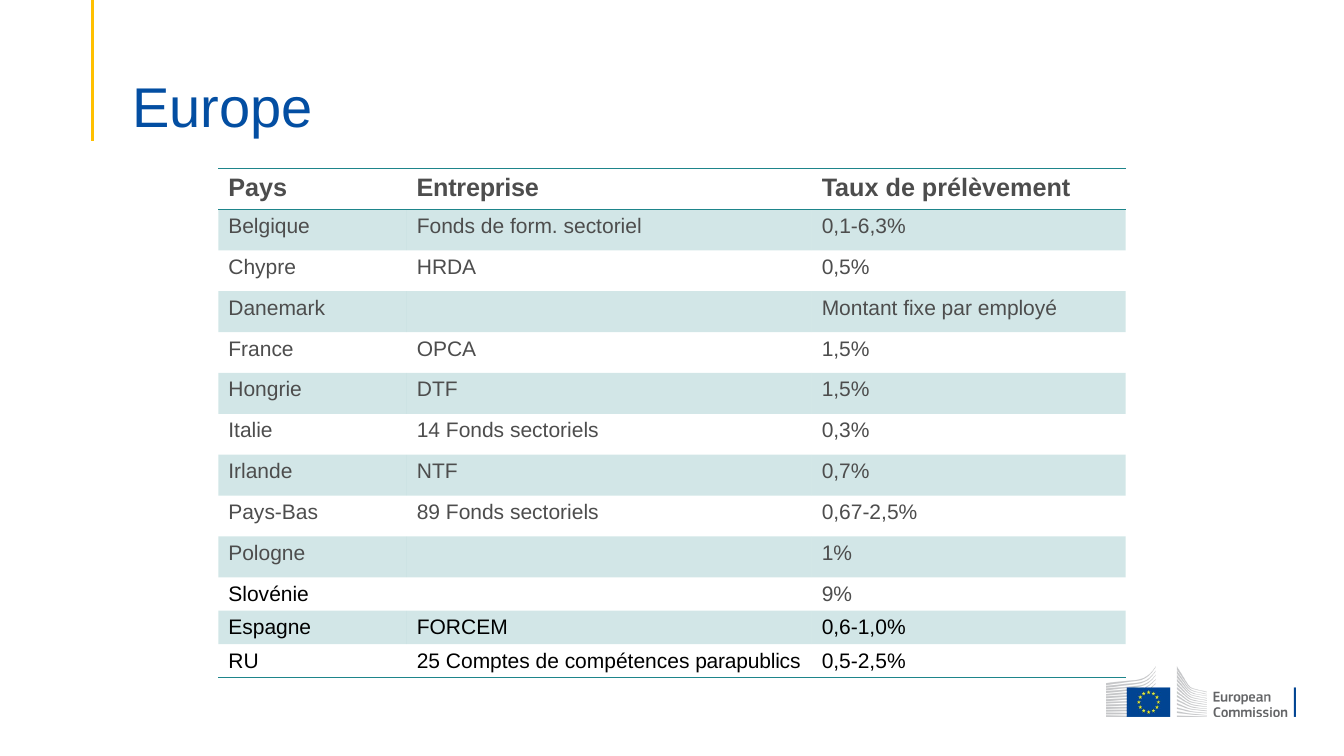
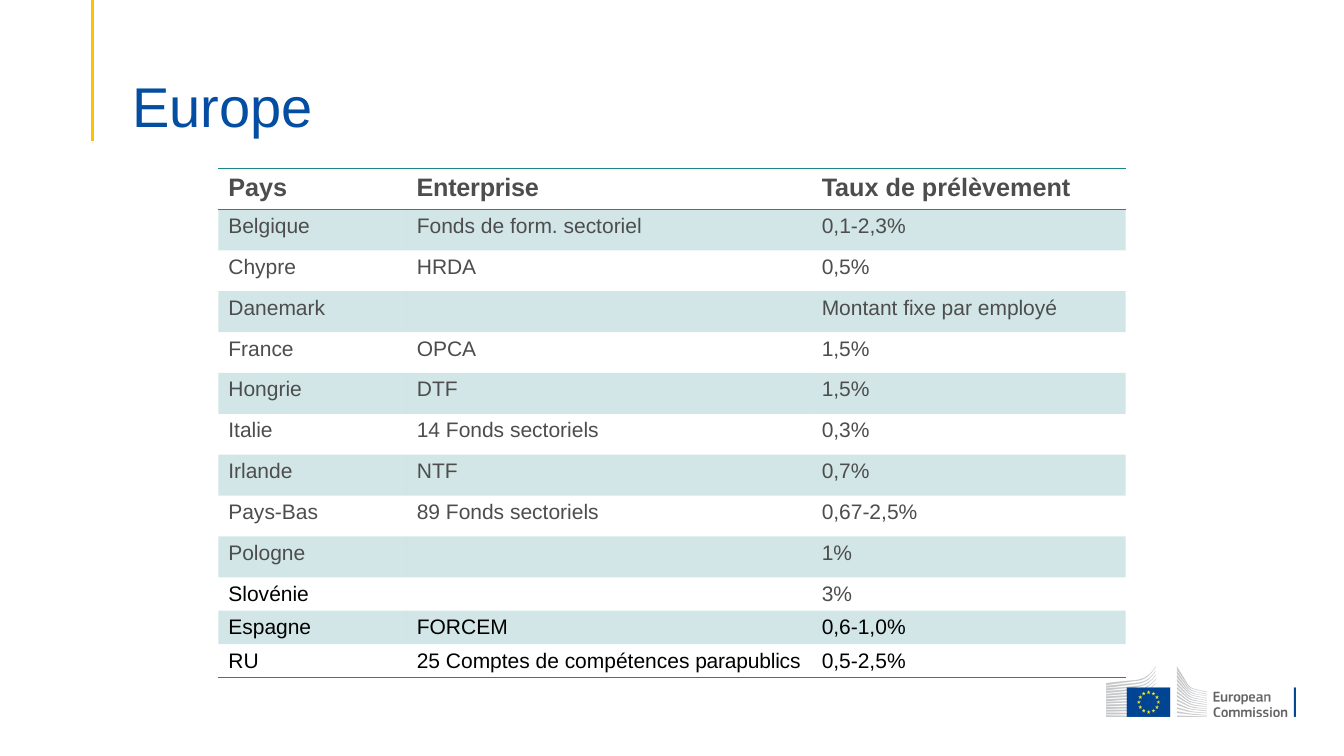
Entreprise: Entreprise -> Enterprise (478, 188)
0,1-6,3%: 0,1-6,3% -> 0,1-2,3% (864, 226)
9%: 9% -> 3% (837, 594)
